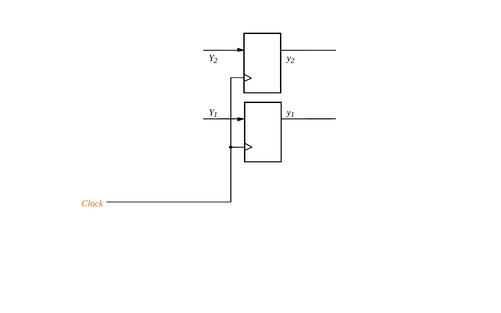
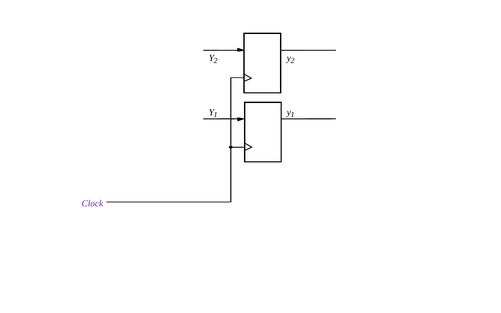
Clock colour: orange -> purple (92, 204)
